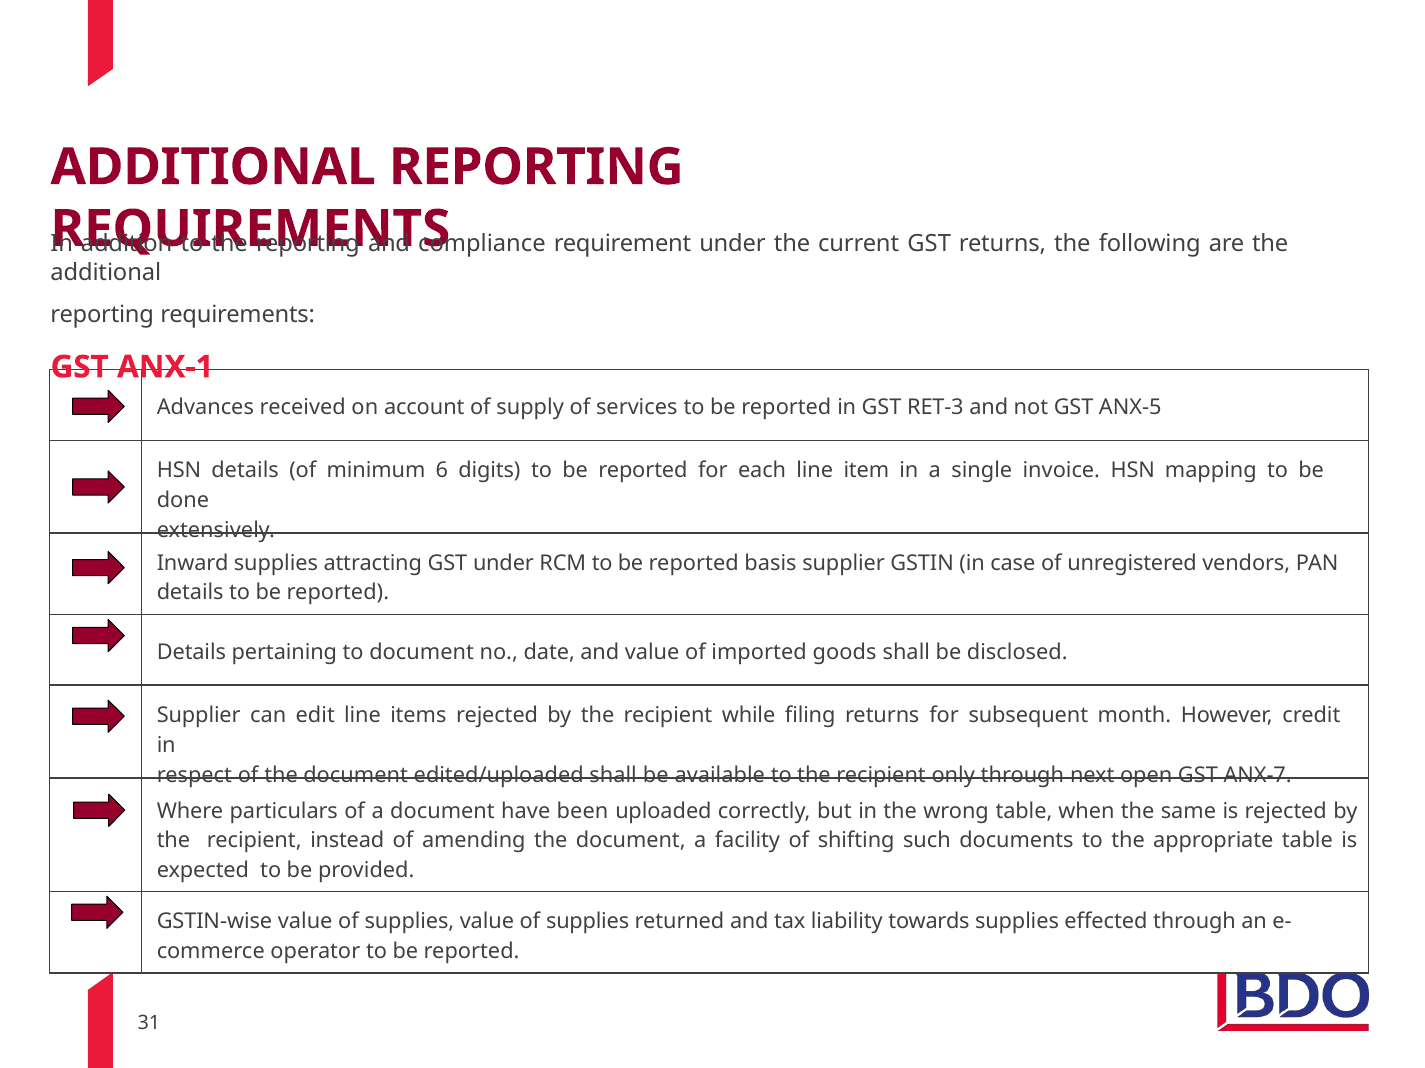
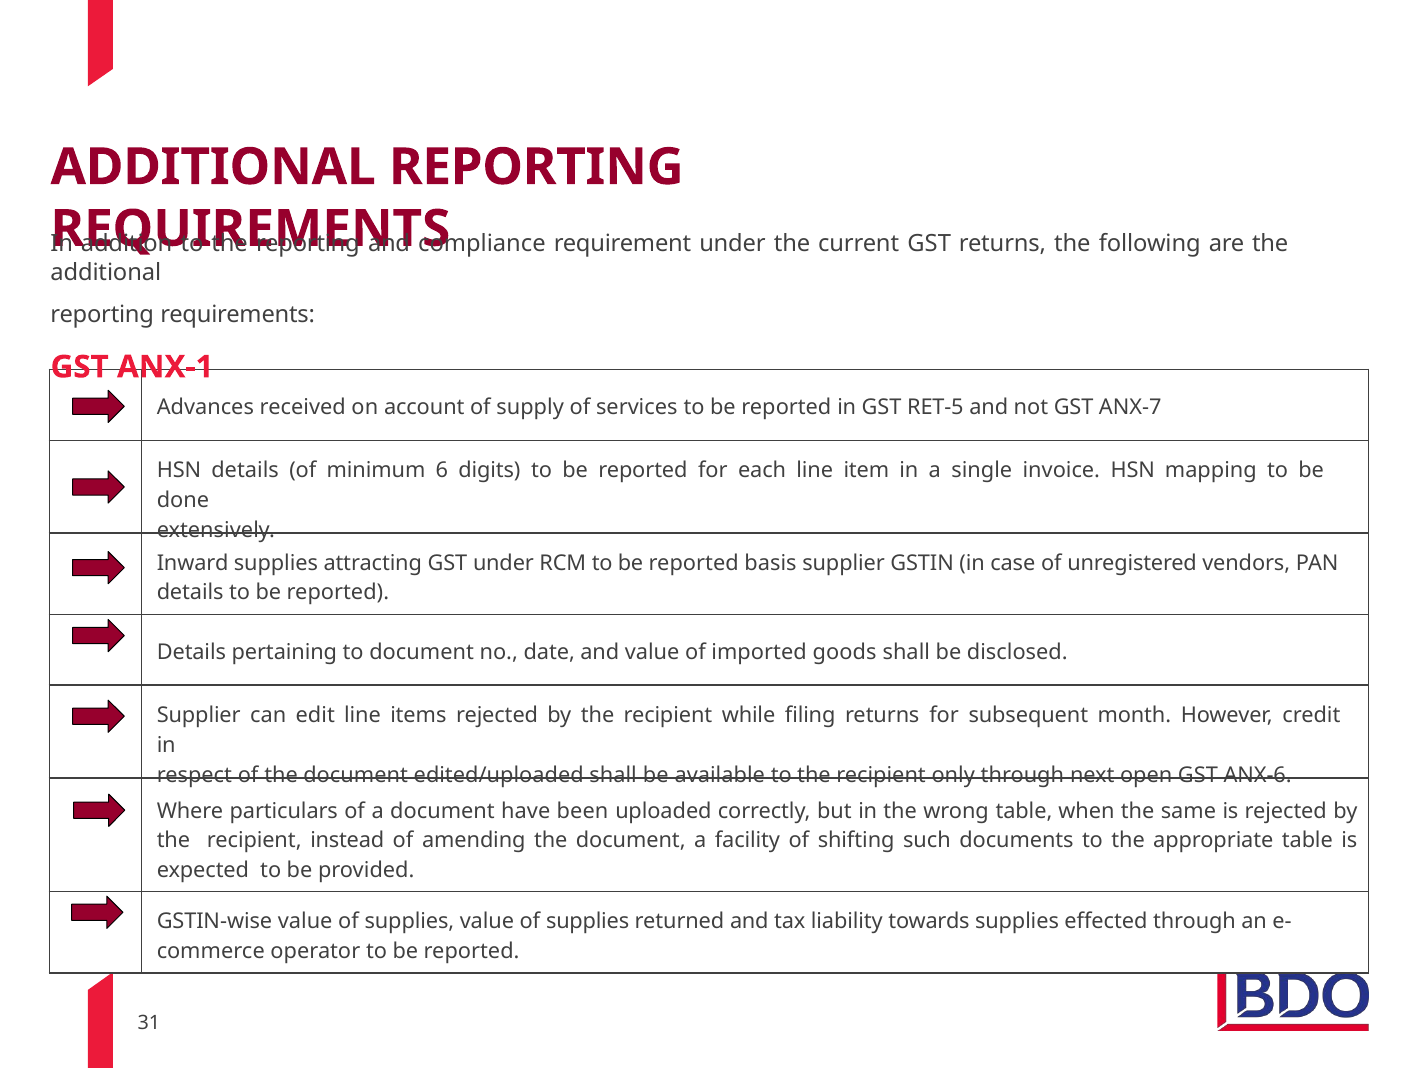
RET-3: RET-3 -> RET-5 (935, 408)
ANX-5: ANX-5 -> ANX-7 (1130, 408)
ANX-7: ANX-7 -> ANX-6 (1258, 775)
